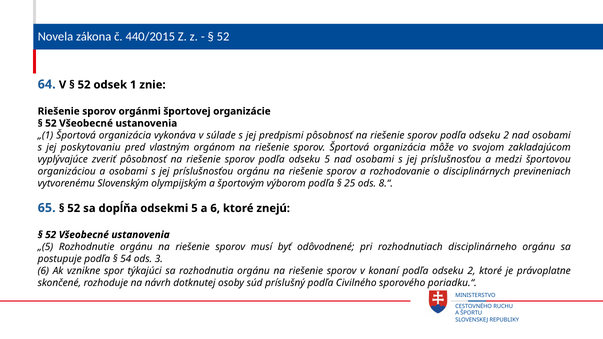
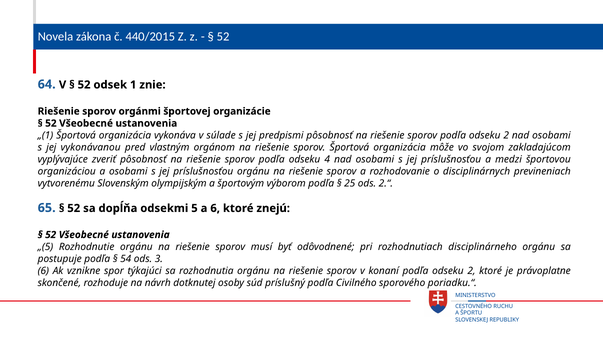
poskytovaniu: poskytovaniu -> vykonávanou (91, 147)
odseku 5: 5 -> 4 (327, 160)
8.“: 8.“ -> 2.“ (386, 184)
